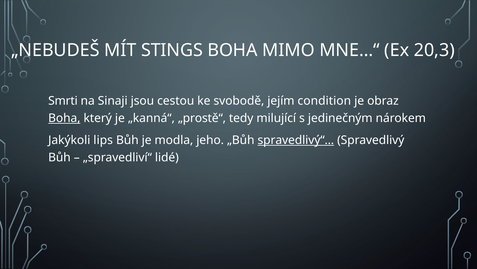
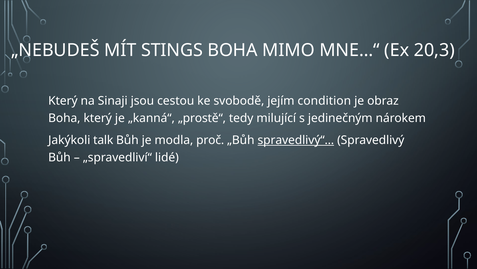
Smrti: Smrti -> Který (63, 101)
Boha underline: present -> none (64, 118)
lips: lips -> talk (103, 140)
jeho: jeho -> proč (210, 140)
